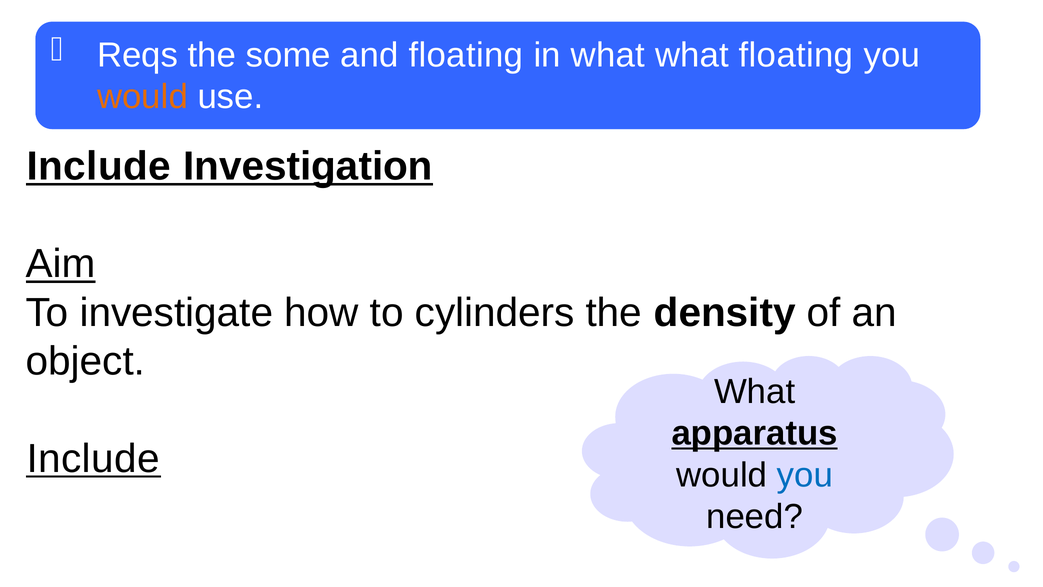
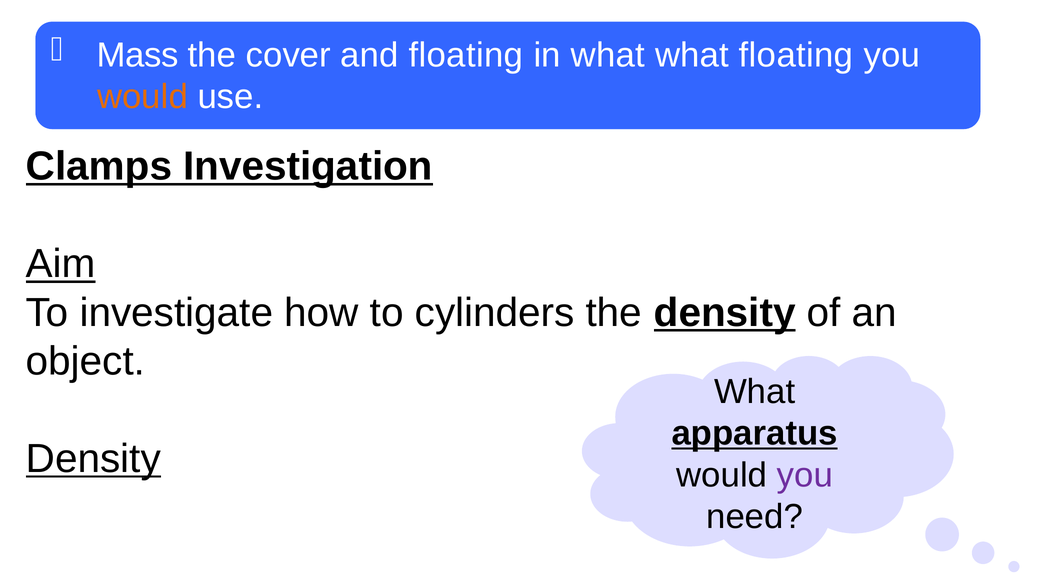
Reqs: Reqs -> Mass (138, 55)
some: some -> cover (288, 55)
Include: Include -> Clamps (99, 166)
density underline: none -> present (725, 313)
Include: Include -> Density (93, 459)
you colour: blue -> purple (805, 475)
